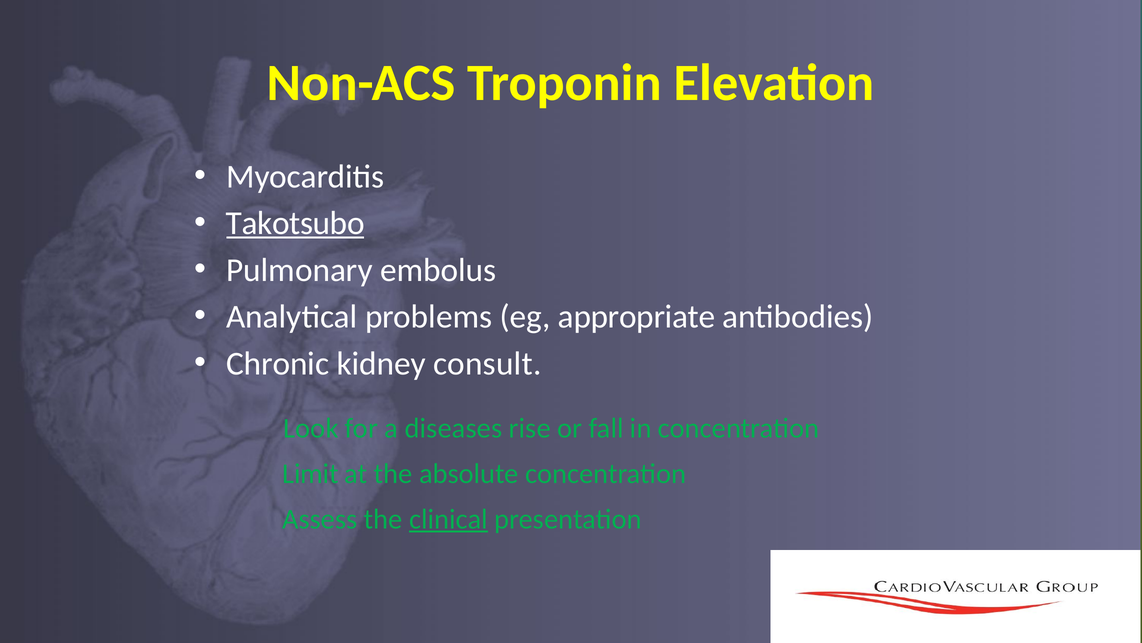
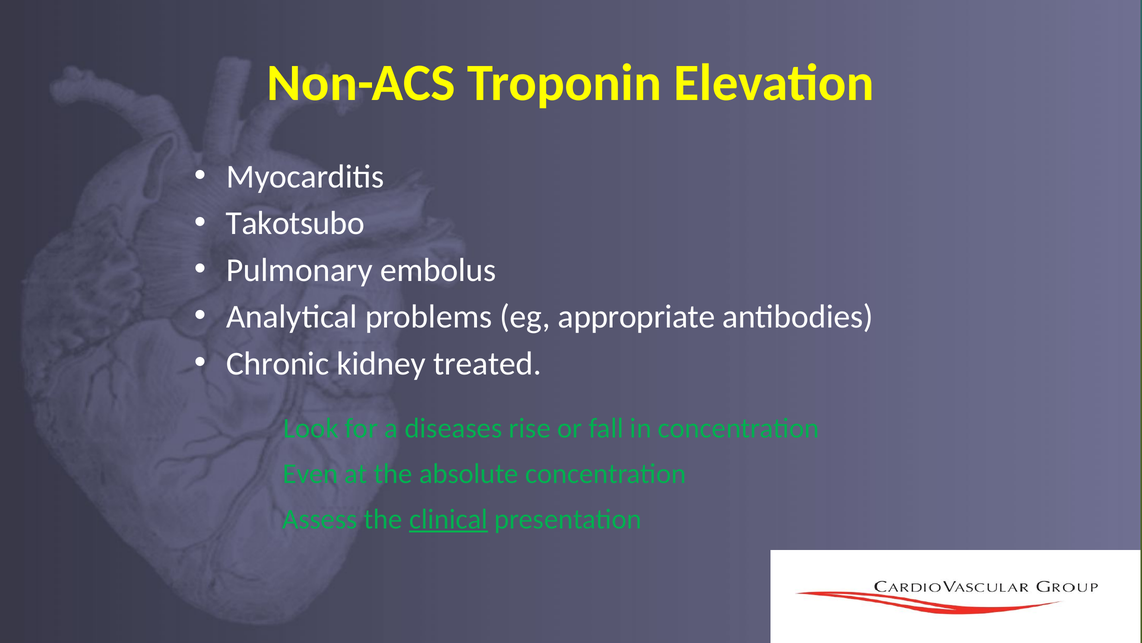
Takotsubo underline: present -> none (295, 223)
consult: consult -> treated (487, 363)
Limit: Limit -> Even (311, 473)
